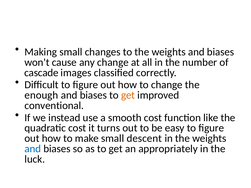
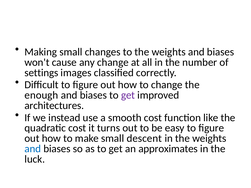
cascade: cascade -> settings (41, 73)
get colour: orange -> purple (128, 95)
conventional: conventional -> architectures (54, 106)
appropriately: appropriately -> approximates (168, 149)
